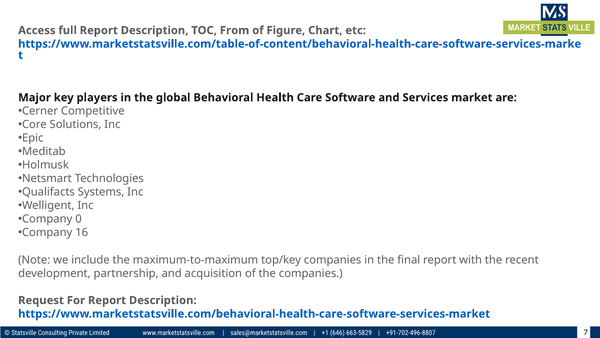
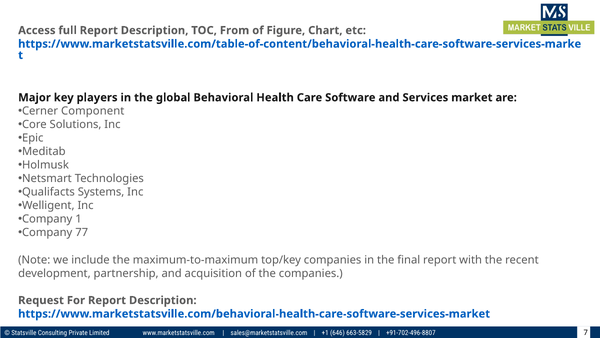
Competitive: Competitive -> Component (93, 111)
0: 0 -> 1 (78, 219)
16: 16 -> 77 (82, 232)
